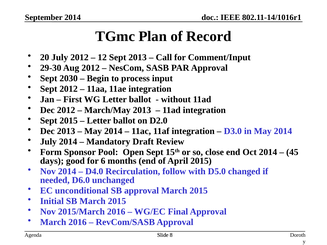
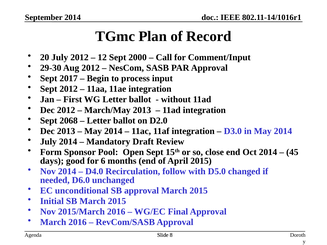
Sept 2013: 2013 -> 2000 (138, 57)
2030: 2030 -> 2017 (69, 78)
Sept 2015: 2015 -> 2068 (69, 121)
